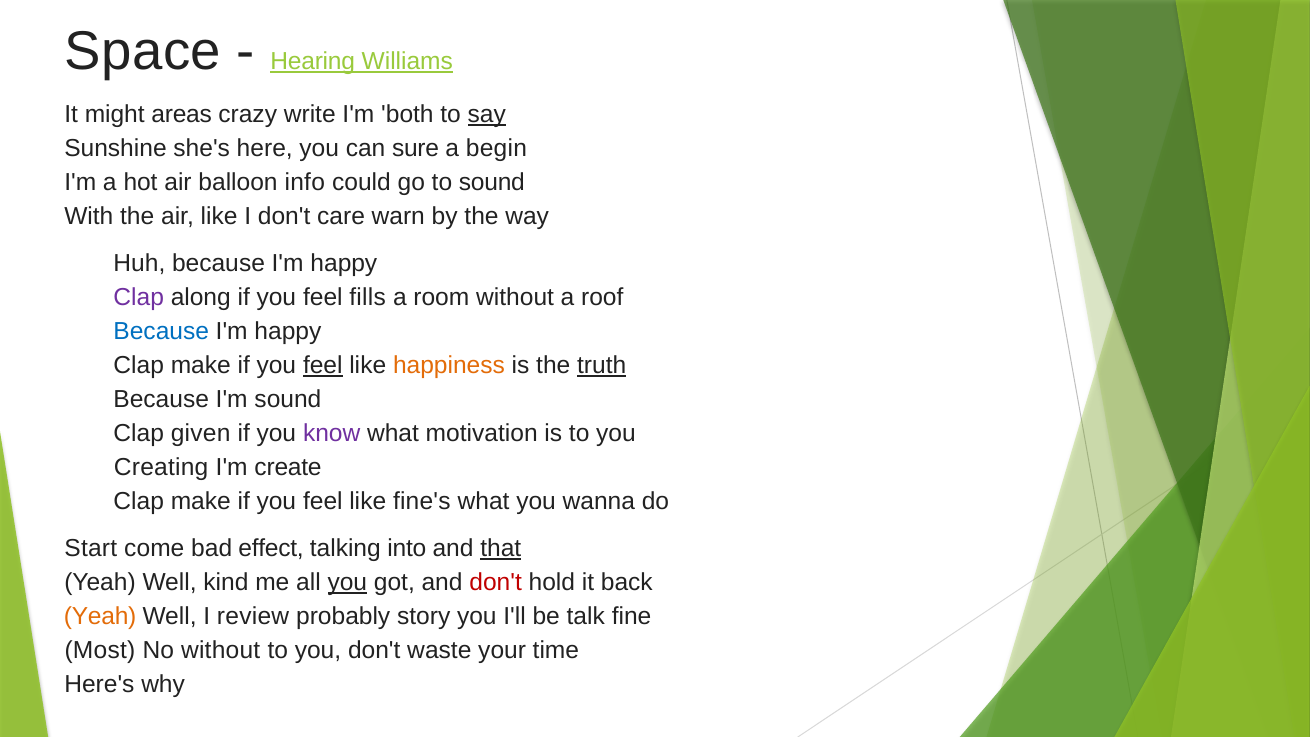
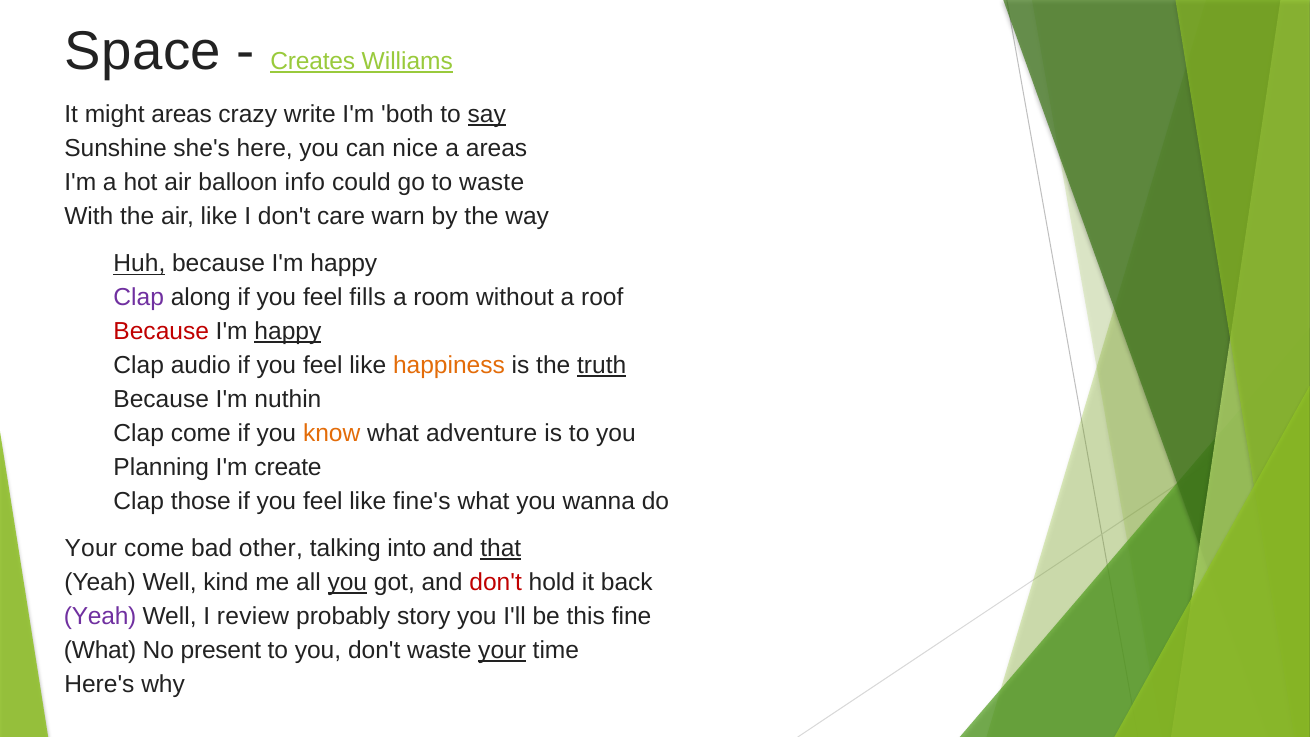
Hearing: Hearing -> Creates (313, 61)
sure: sure -> nice (415, 149)
a begin: begin -> areas (497, 149)
to sound: sound -> waste (492, 182)
Huh underline: none -> present (139, 264)
Because colour: blue -> red (161, 332)
happy underline: none -> present (288, 332)
make: make -> audio (201, 365)
feel underline: present -> none (323, 365)
I'm sound: sound -> nuthin (288, 399)
Clap given: given -> come (201, 433)
know colour: purple -> orange (332, 433)
motivation: motivation -> adventure (482, 433)
Creating: Creating -> Planning (161, 467)
make: make -> those (201, 501)
Start: Start -> Your (91, 549)
effect: effect -> other (271, 549)
Yeah colour: orange -> purple (100, 616)
talk: talk -> this (586, 616)
Most: Most -> What (100, 650)
No without: without -> present (221, 650)
your underline: none -> present (502, 650)
